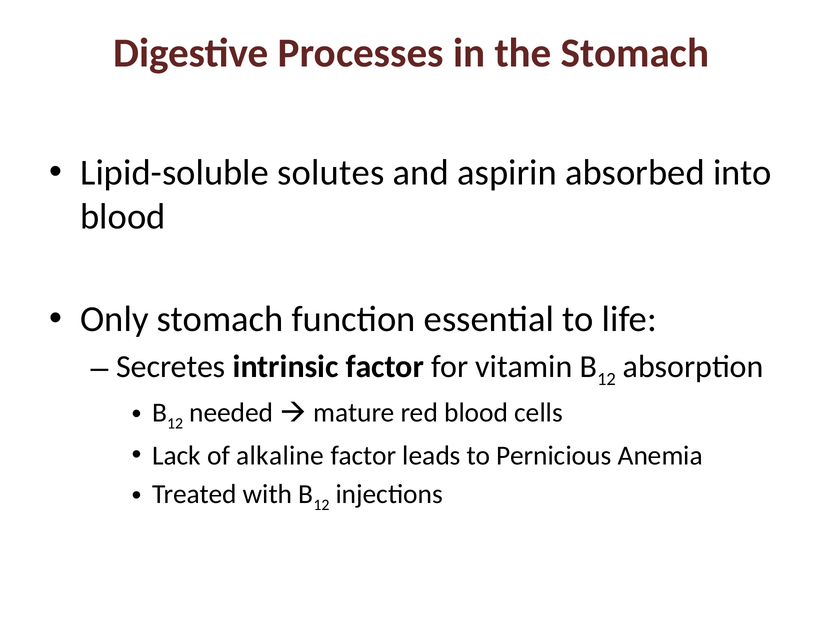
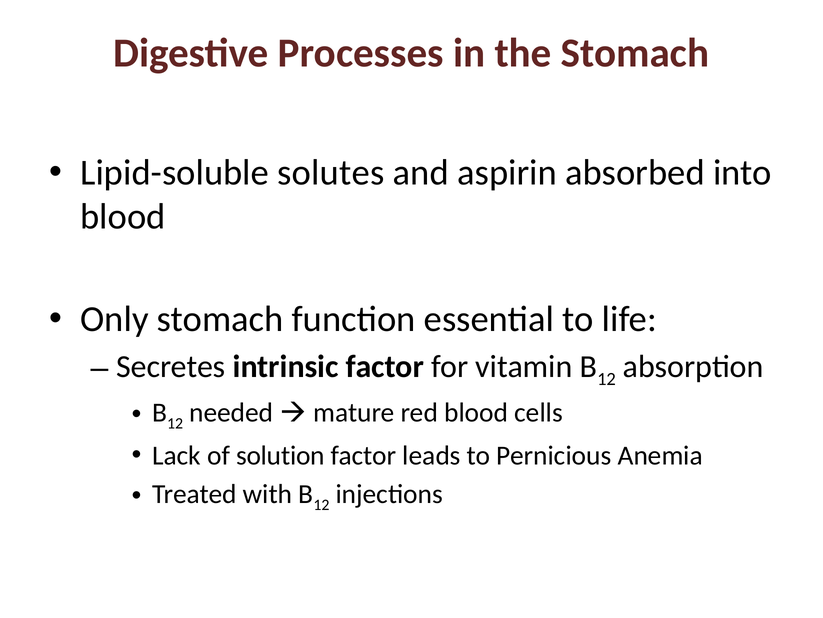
alkaline: alkaline -> solution (280, 455)
